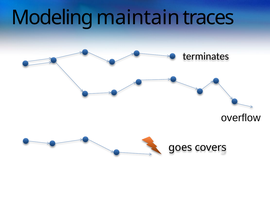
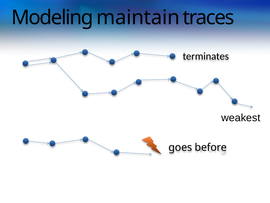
overflow: overflow -> weakest (241, 118)
covers: covers -> before (211, 147)
